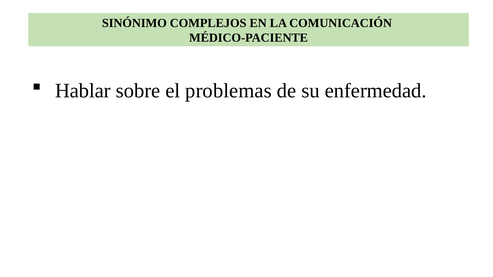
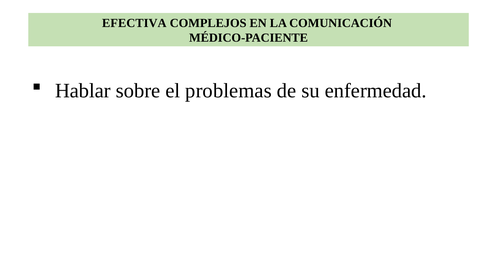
SINÓNIMO: SINÓNIMO -> EFECTIVA (134, 23)
